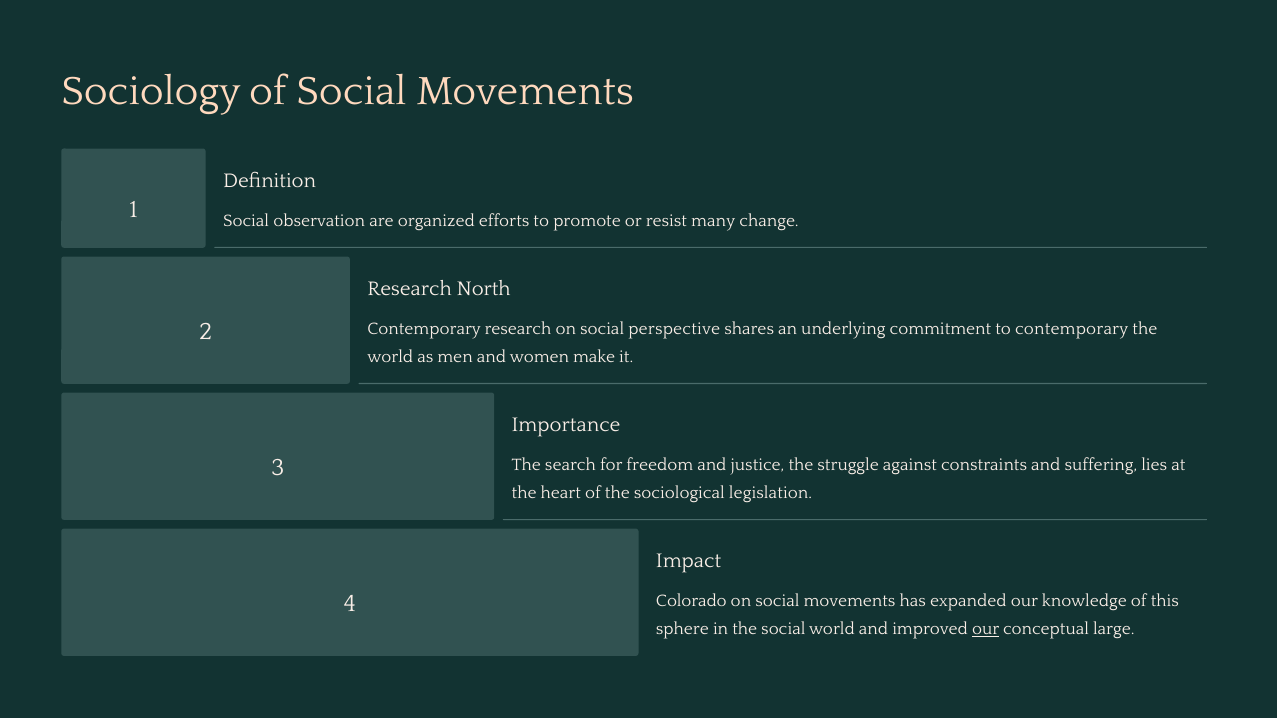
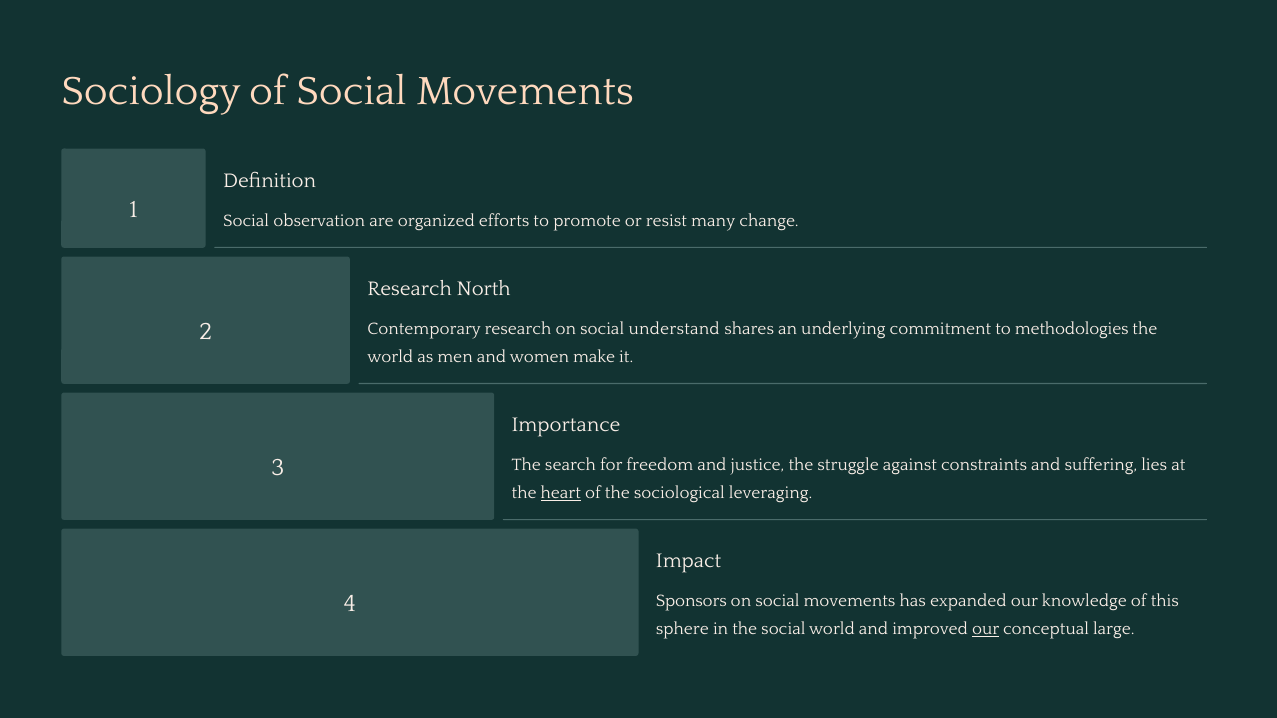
perspective: perspective -> understand (674, 329)
to contemporary: contemporary -> methodologies (1072, 329)
heart underline: none -> present (561, 493)
legislation: legislation -> leveraging (771, 493)
Colorado: Colorado -> Sponsors (691, 601)
